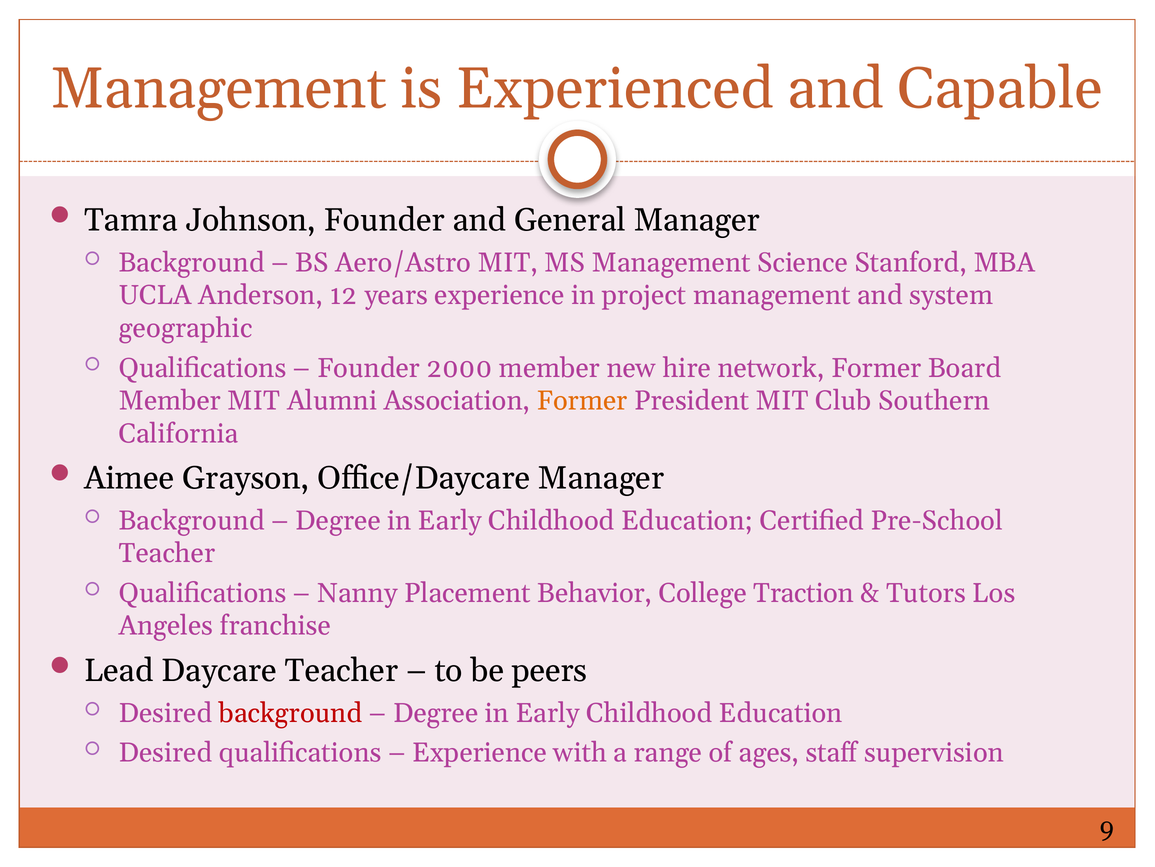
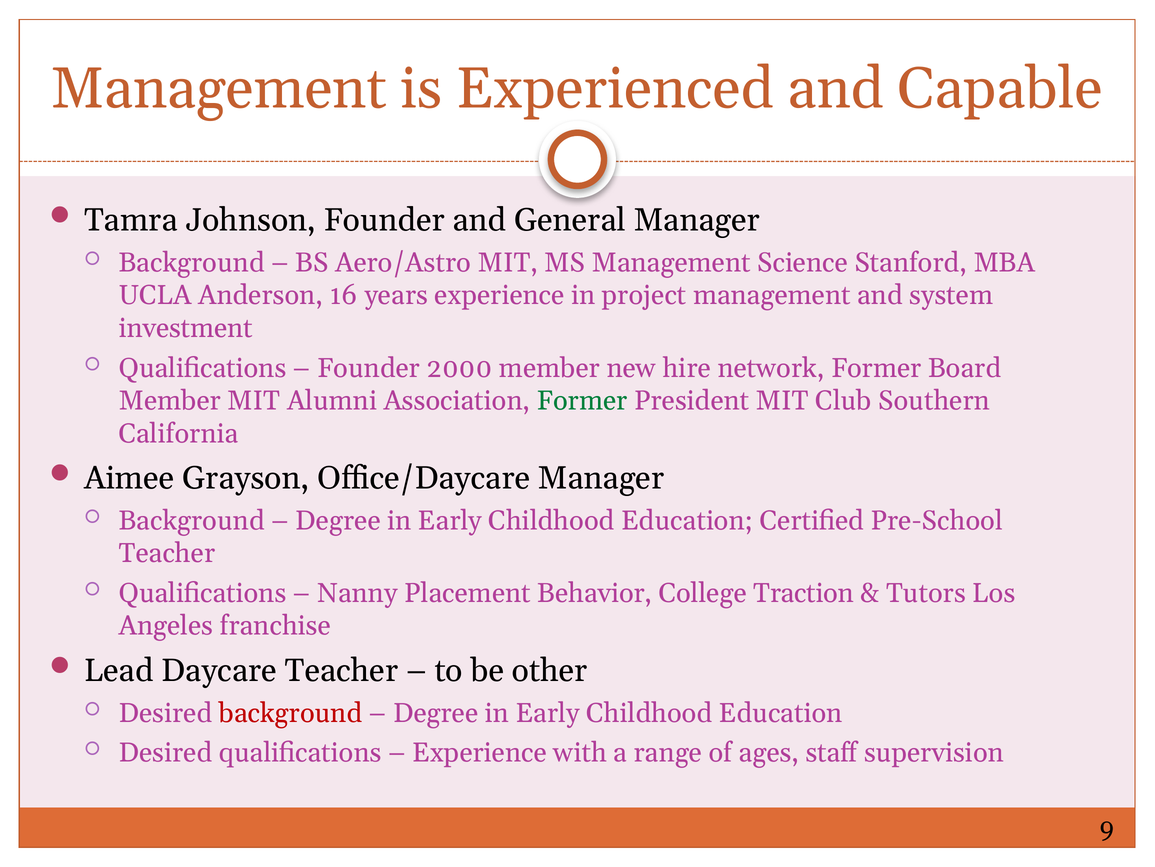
12: 12 -> 16 (344, 295)
geographic: geographic -> investment (186, 328)
Former colour: orange -> green (582, 400)
peers: peers -> other (550, 670)
